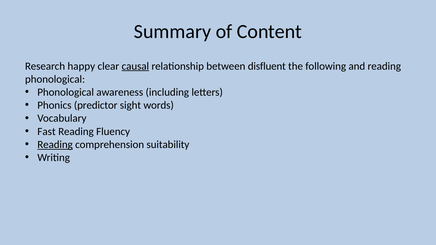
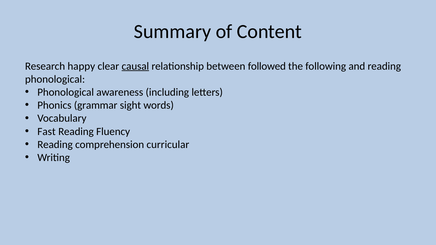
disfluent: disfluent -> followed (267, 66)
predictor: predictor -> grammar (96, 105)
Reading underline: present -> none (55, 145)
suitability: suitability -> curricular (168, 145)
